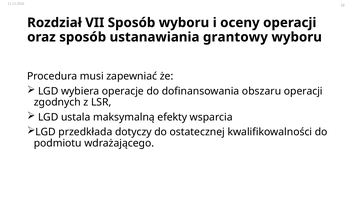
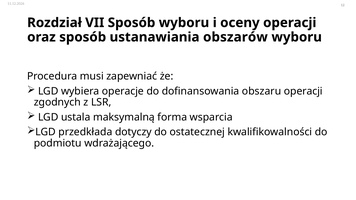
grantowy: grantowy -> obszarów (235, 37)
efekty: efekty -> forma (172, 117)
